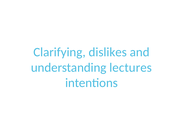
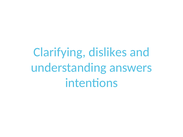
lectures: lectures -> answers (131, 68)
